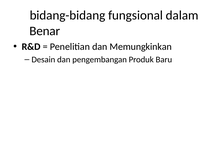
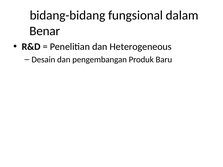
Memungkinkan: Memungkinkan -> Heterogeneous (141, 47)
